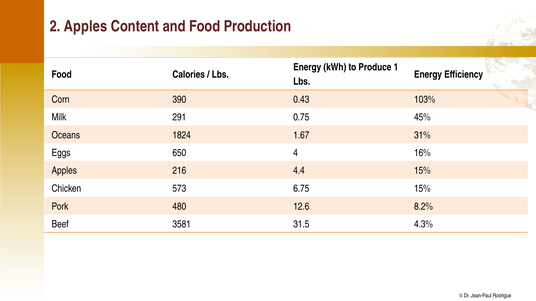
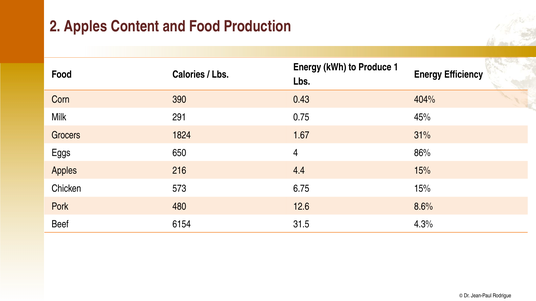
103%: 103% -> 404% (425, 100)
Oceans: Oceans -> Grocers (66, 135)
16%: 16% -> 86% (422, 153)
8.2%: 8.2% -> 8.6% (423, 207)
3581: 3581 -> 6154 (182, 225)
